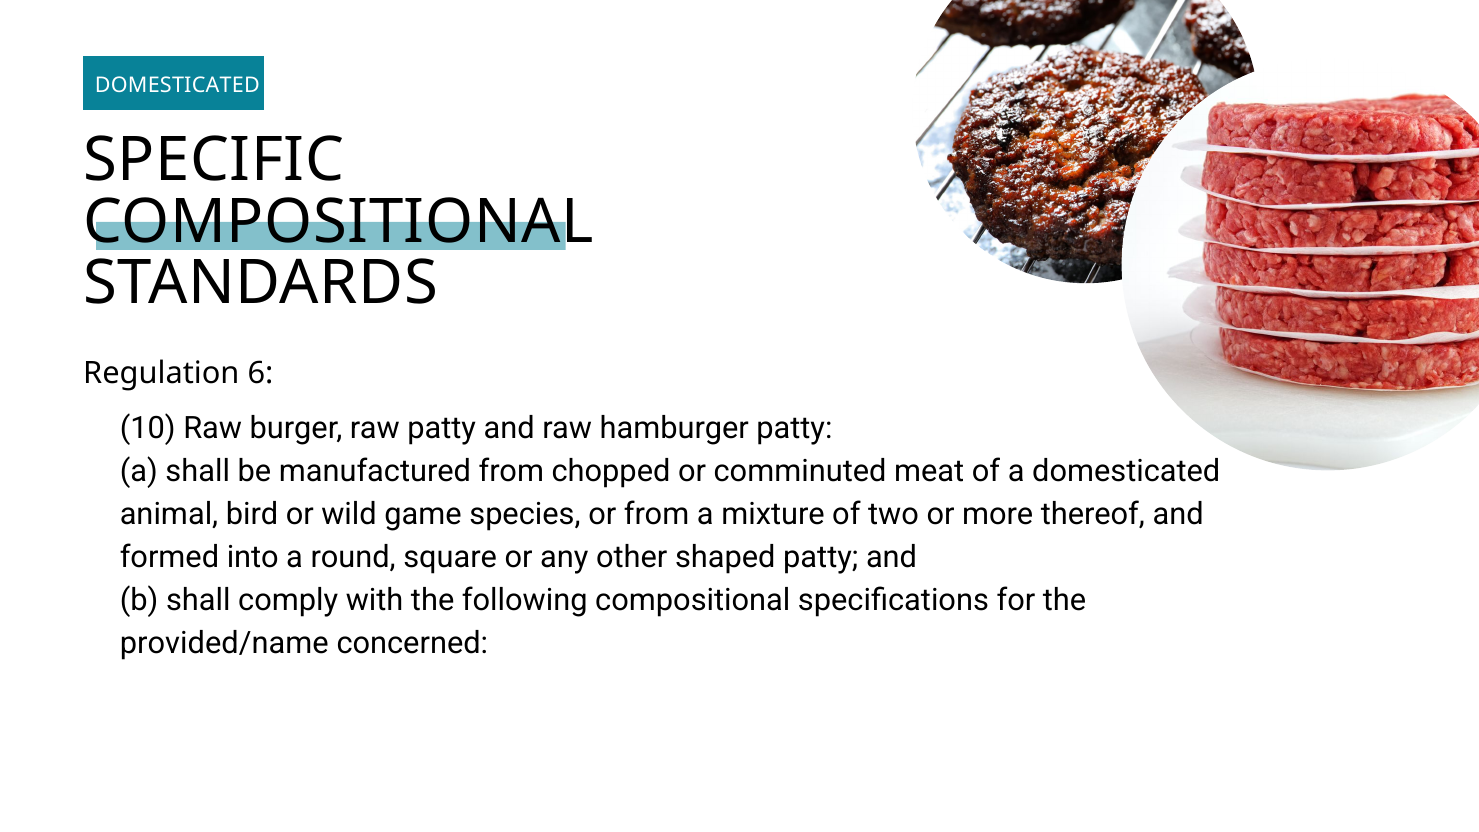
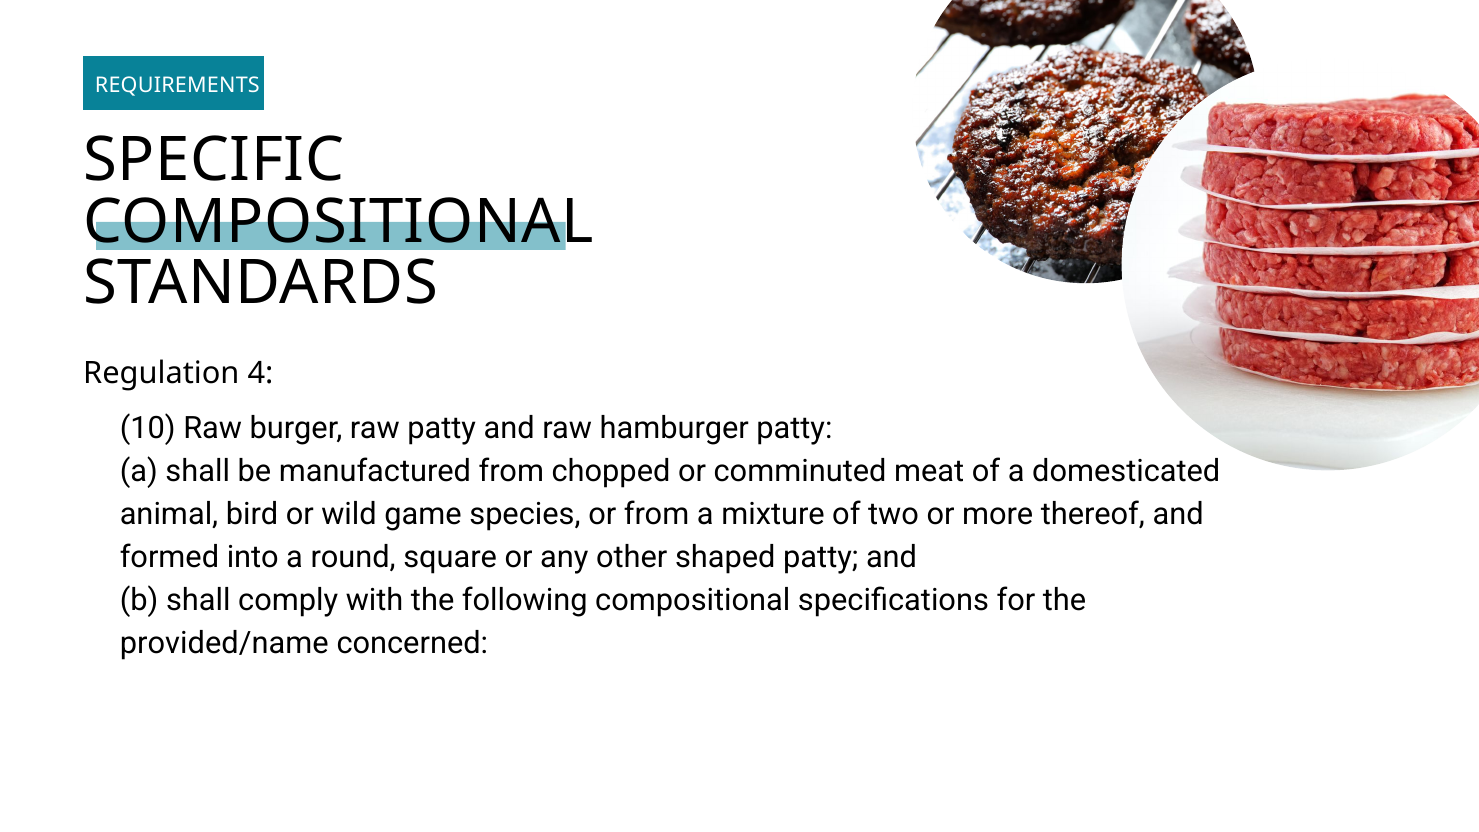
DOMESTICATED: DOMESTICATED -> REQUIREMENTS (177, 85)
6: 6 -> 4 (260, 373)
